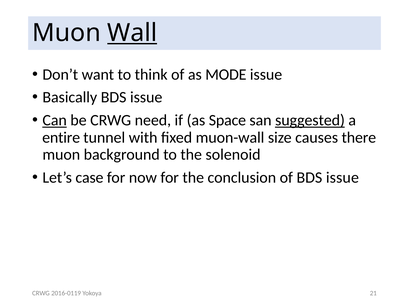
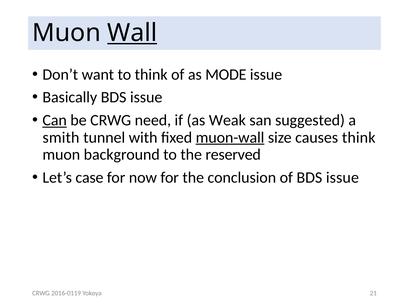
Space: Space -> Weak (227, 120)
suggested underline: present -> none (310, 120)
entire: entire -> smith (61, 137)
muon-wall underline: none -> present (230, 137)
causes there: there -> think (359, 137)
solenoid: solenoid -> reserved (233, 155)
